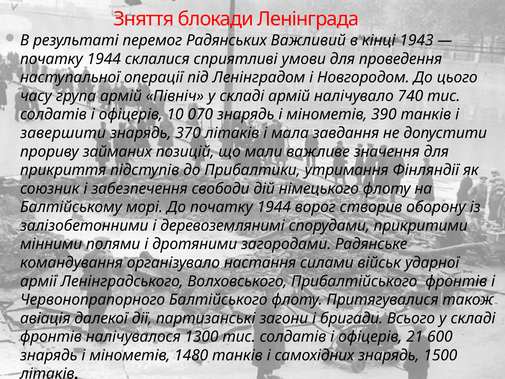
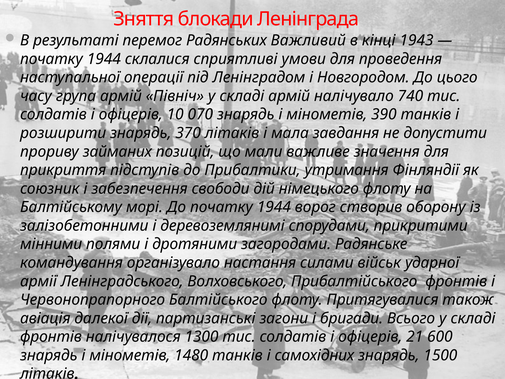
завершити: завершити -> розширити (63, 133)
